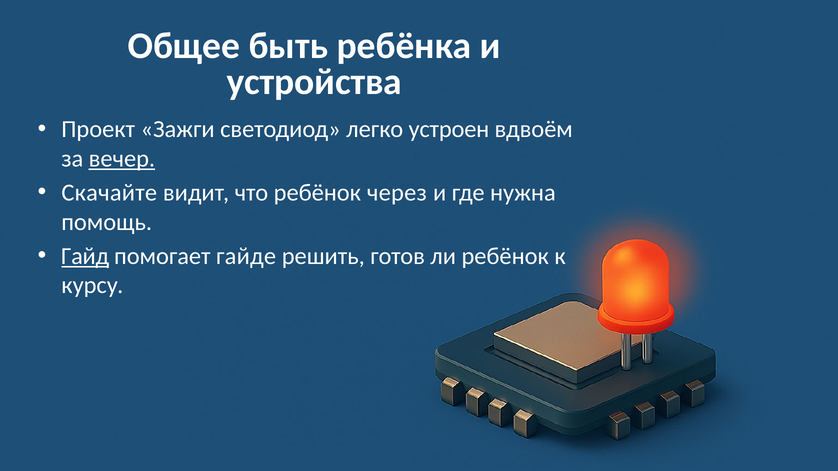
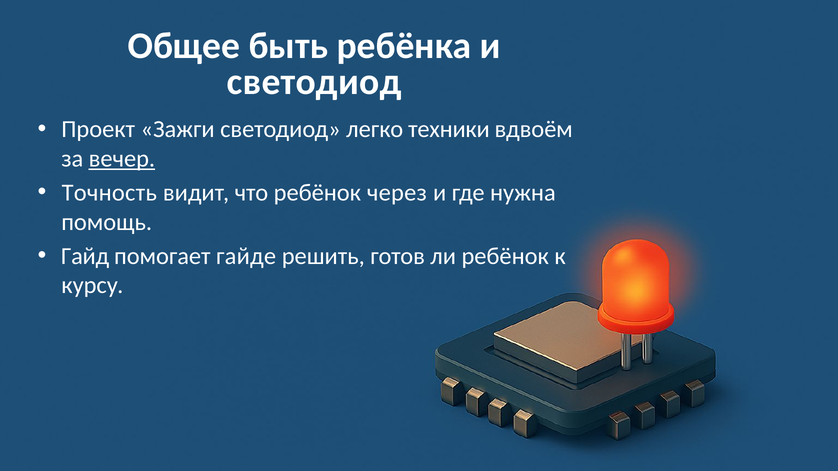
устройства: устройства -> светодиод (314, 82)
устроен: устроен -> техники (449, 129)
Скачайте: Скачайте -> Точность (109, 193)
Гайд underline: present -> none (85, 256)
